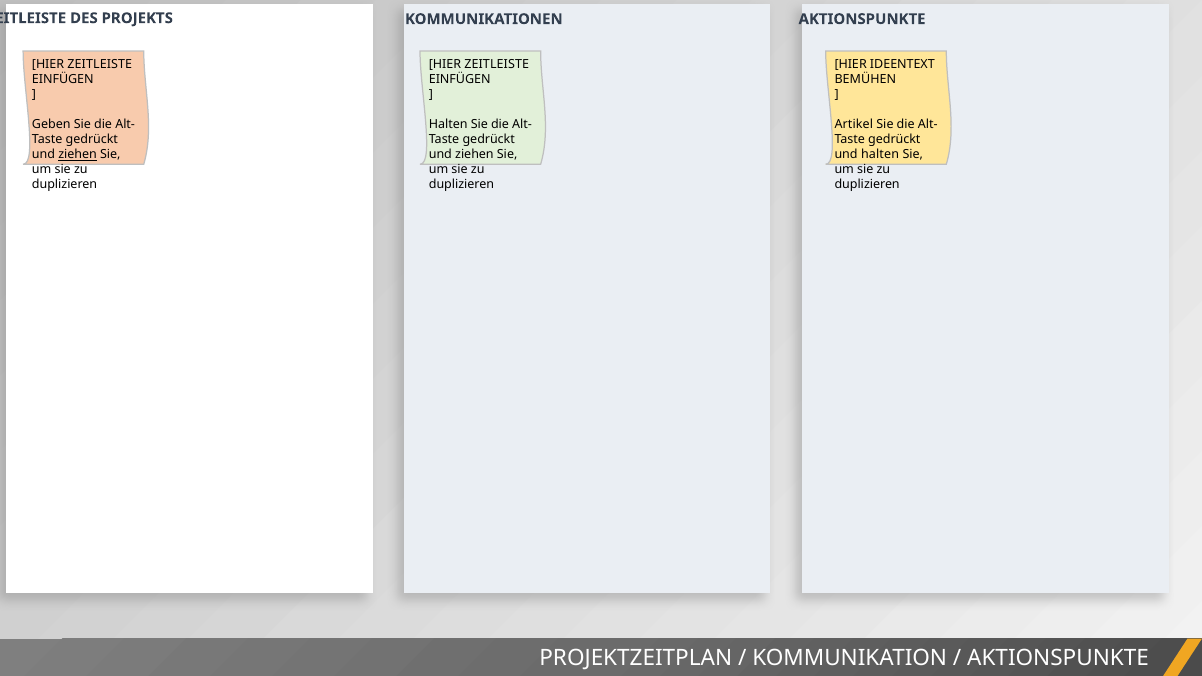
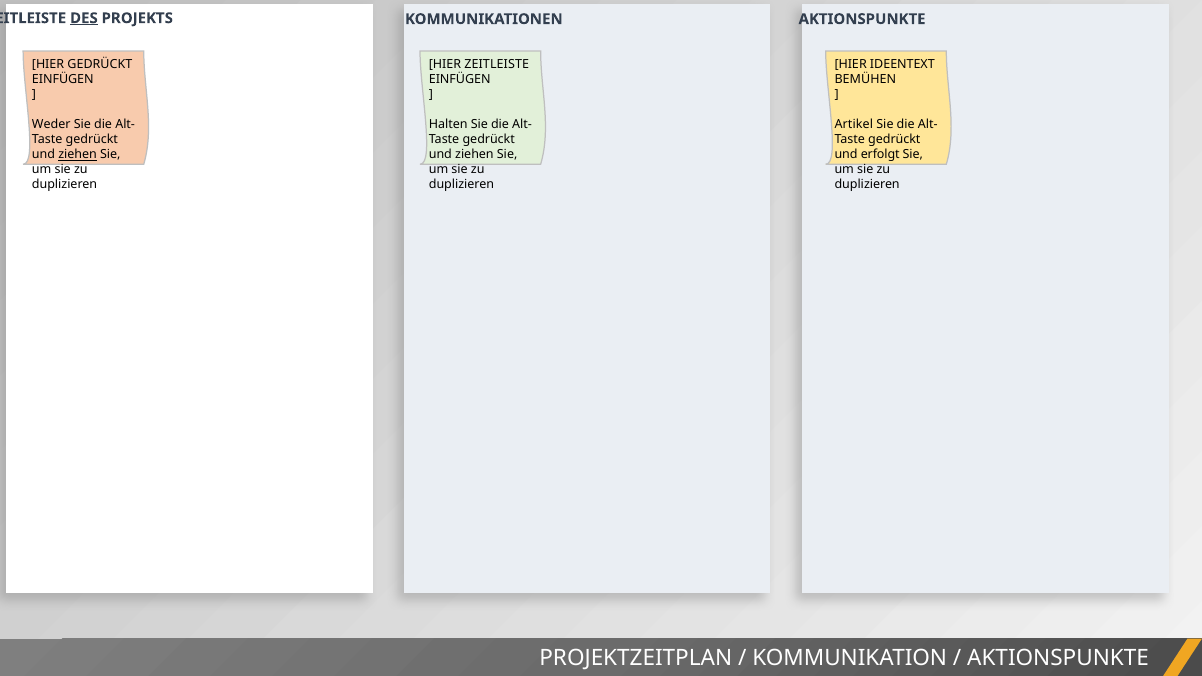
DES underline: none -> present (84, 18)
ZEITLEISTE: ZEITLEISTE -> GEDRÜCKT (100, 64)
Geben: Geben -> Weder (51, 125)
und halten: halten -> erfolgt (880, 155)
